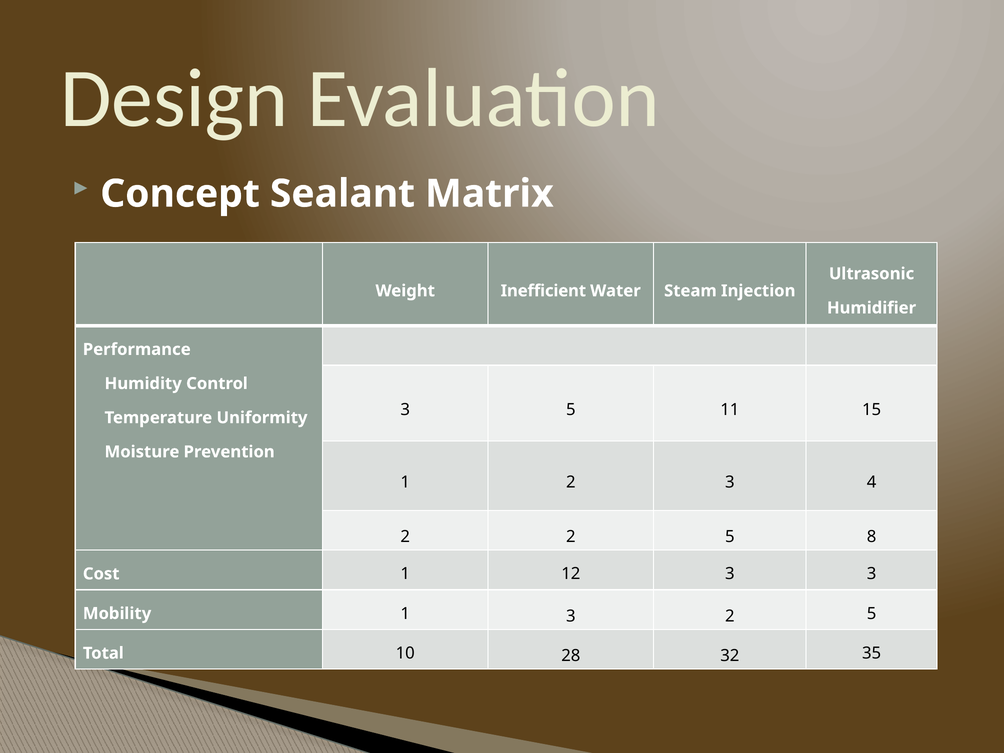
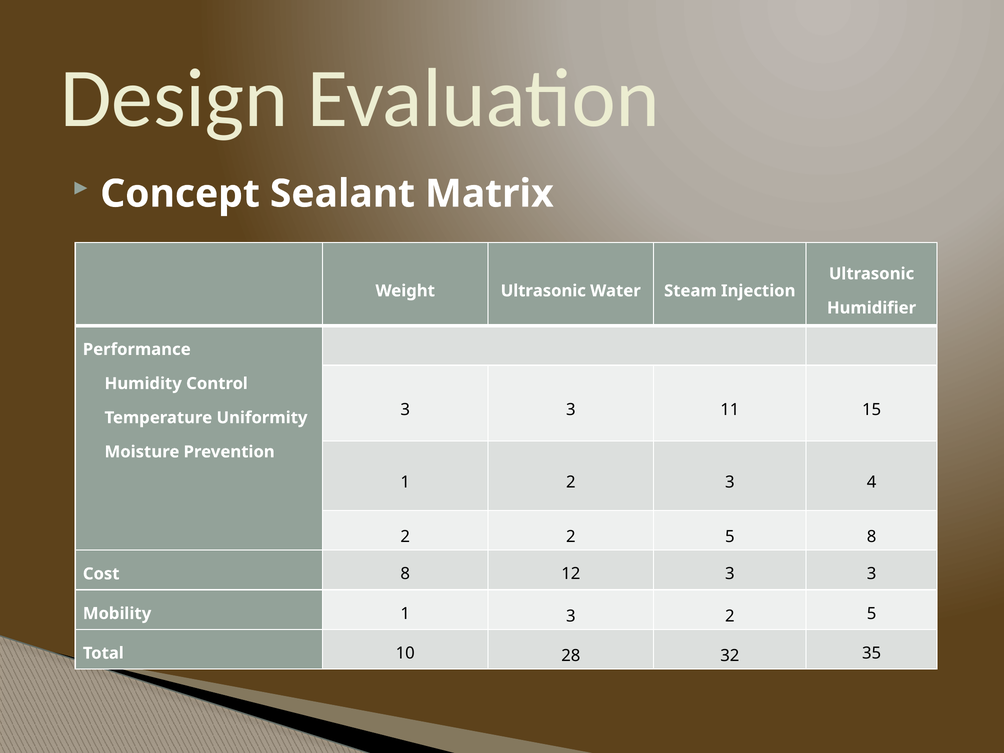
Weight Inefficient: Inefficient -> Ultrasonic (543, 291)
5: 5 -> 3 (571, 410)
Cost 1: 1 -> 8 (405, 574)
